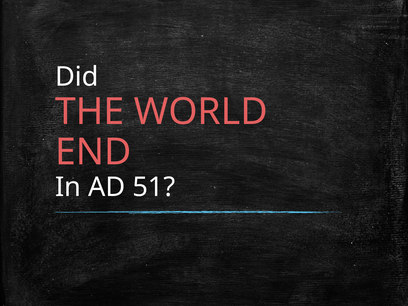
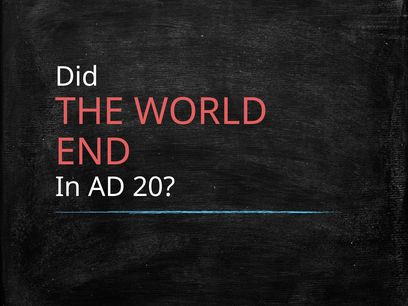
51: 51 -> 20 (154, 187)
